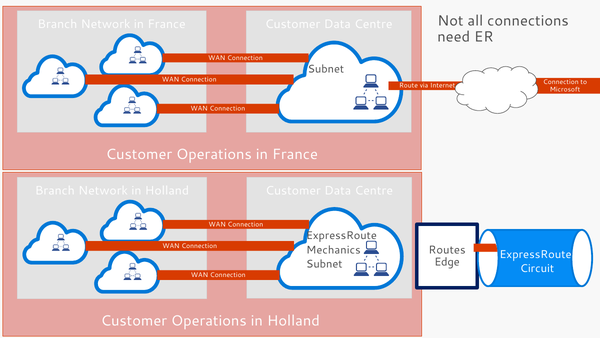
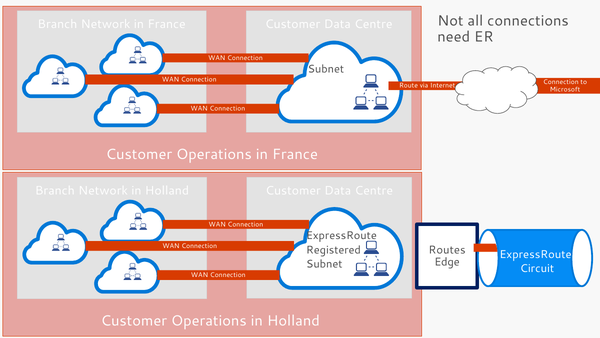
Mechanics: Mechanics -> Registered (334, 249)
